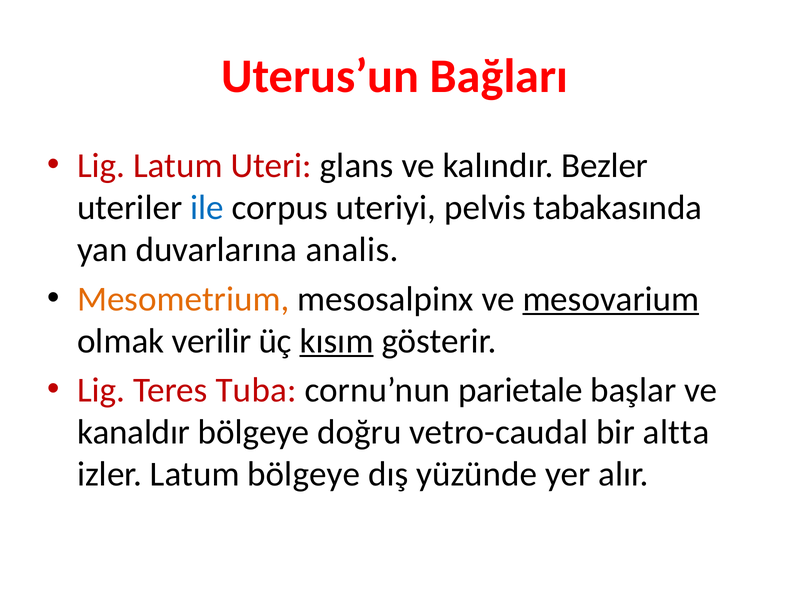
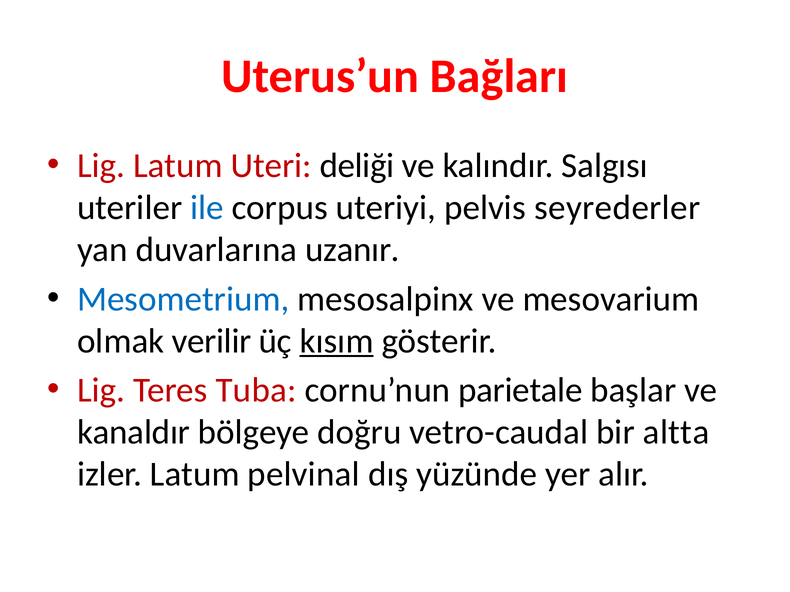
glans: glans -> deliği (357, 166)
Bezler: Bezler -> Salgısı (605, 166)
tabakasında: tabakasında -> seyrederler (617, 208)
analis: analis -> uzanır (352, 250)
Mesometrium colour: orange -> blue (183, 299)
mesovarium underline: present -> none (611, 299)
Latum bölgeye: bölgeye -> pelvinal (304, 475)
